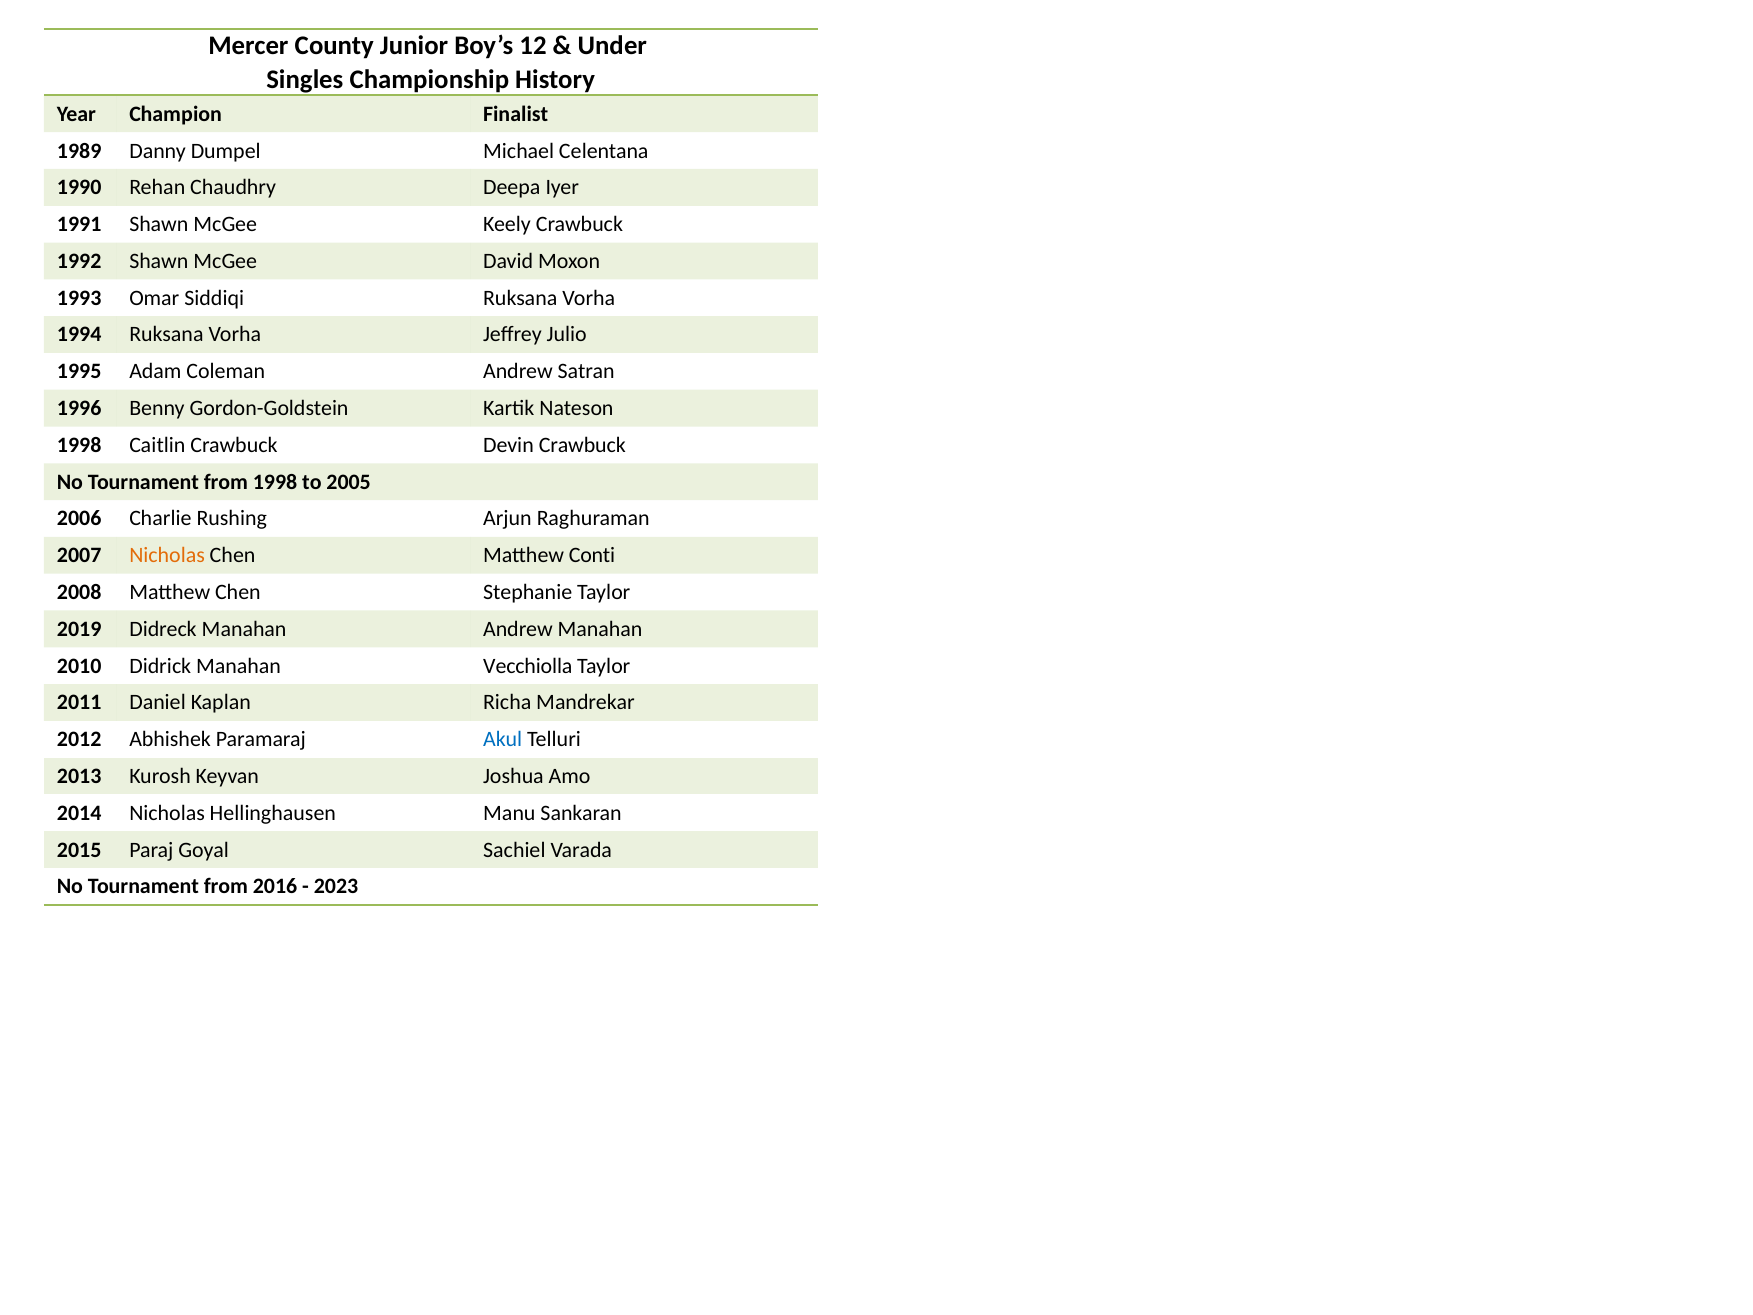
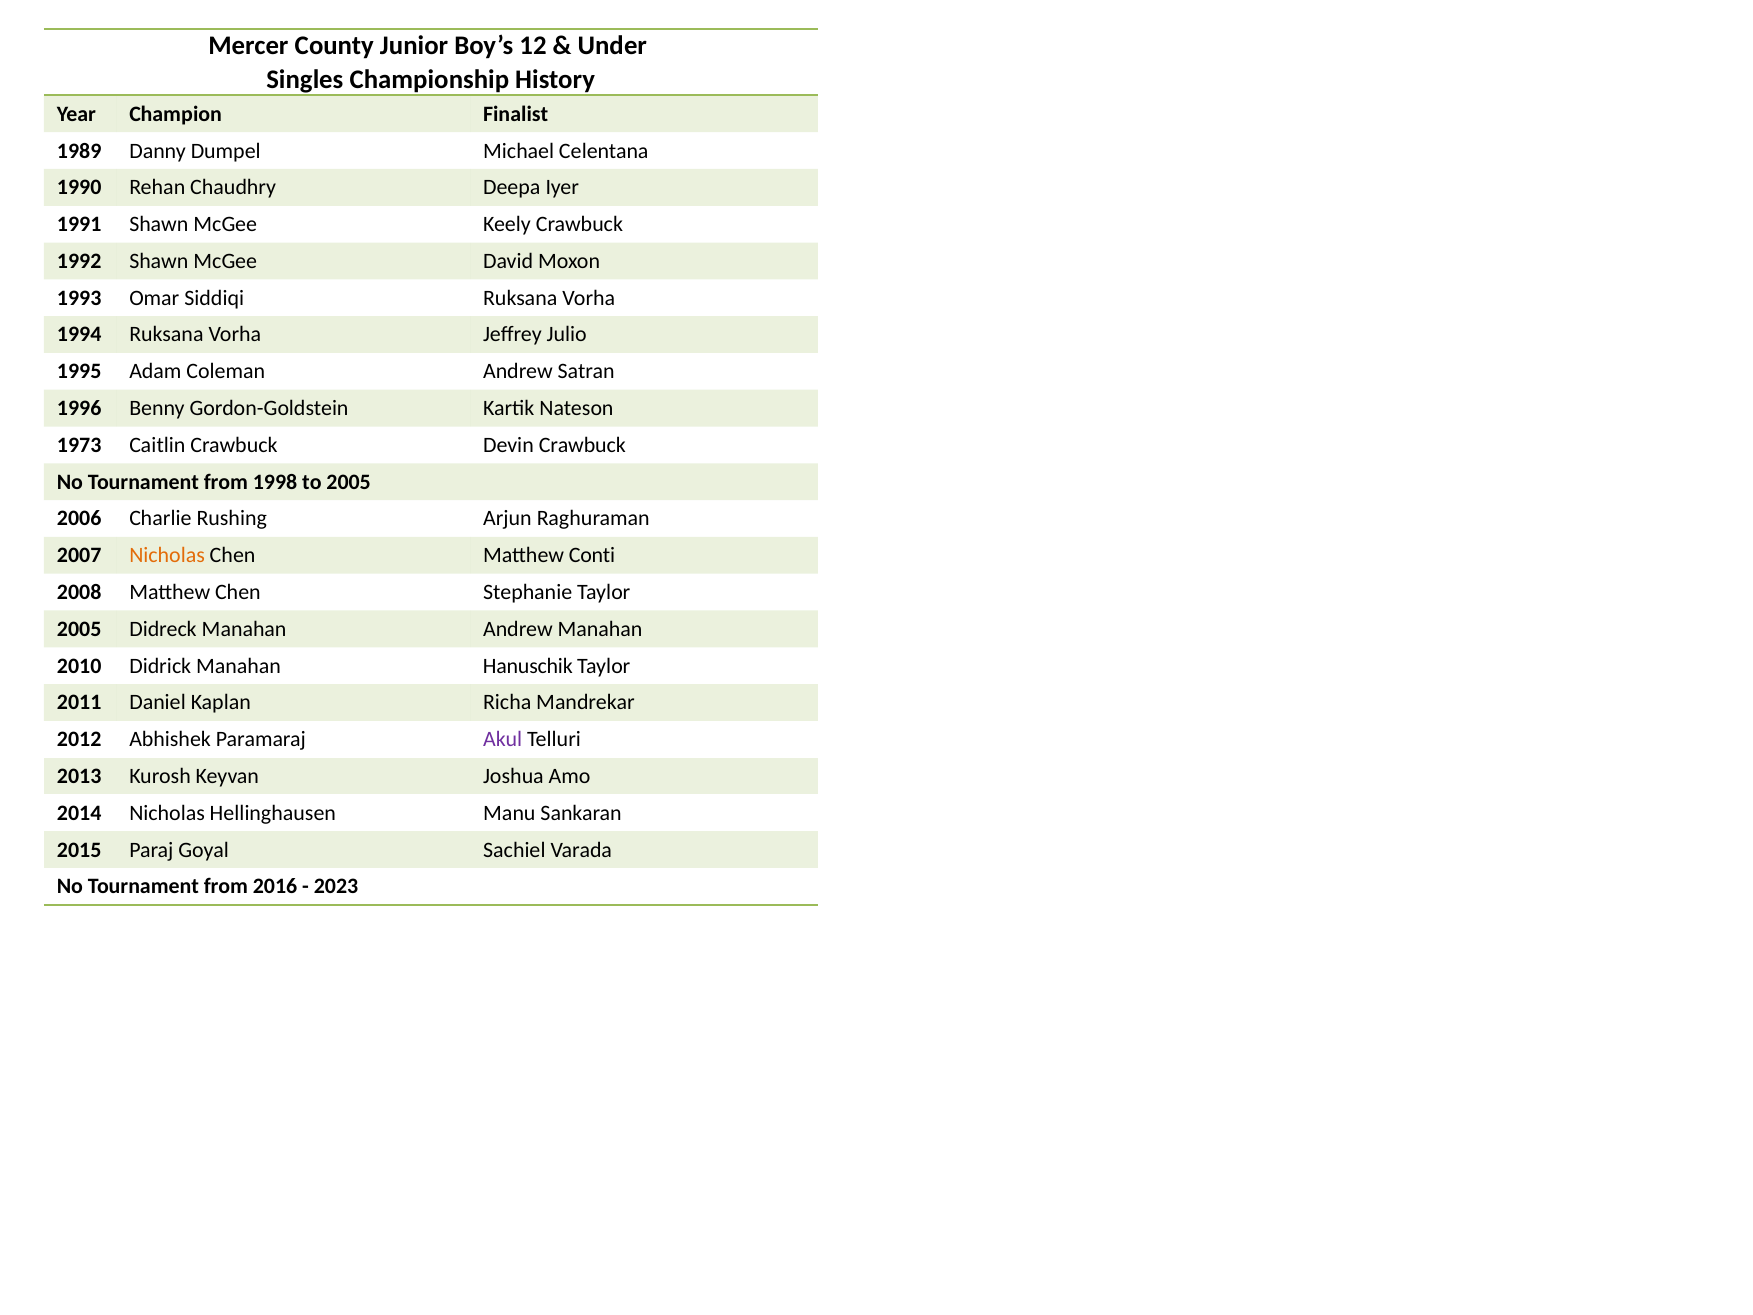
1998: 1998 -> 1973 (79, 445)
2019: 2019 -> 2005 (79, 629)
Vecchiolla: Vecchiolla -> Hanuschik (528, 666)
Akul colour: blue -> purple (503, 739)
